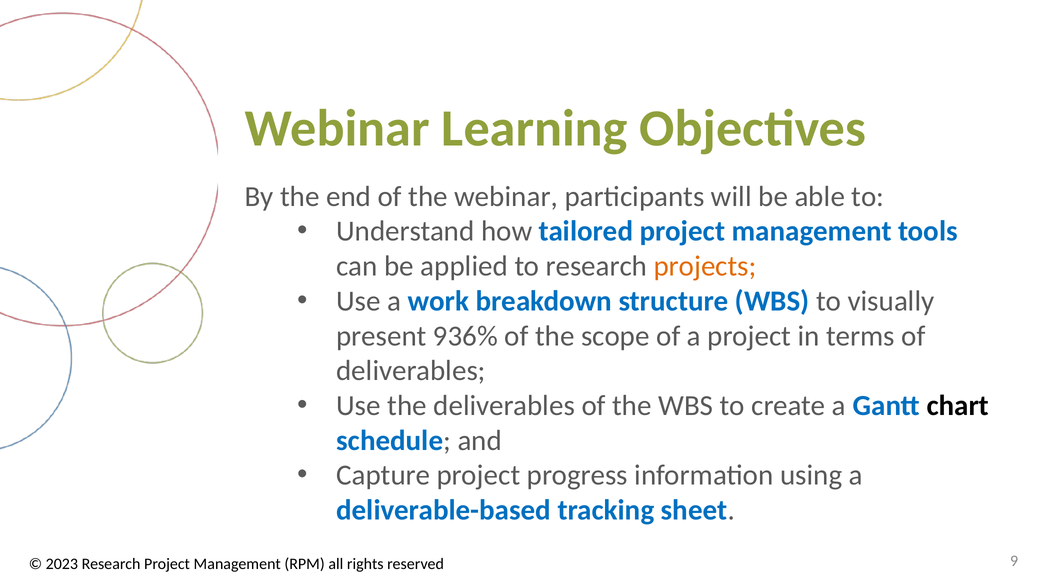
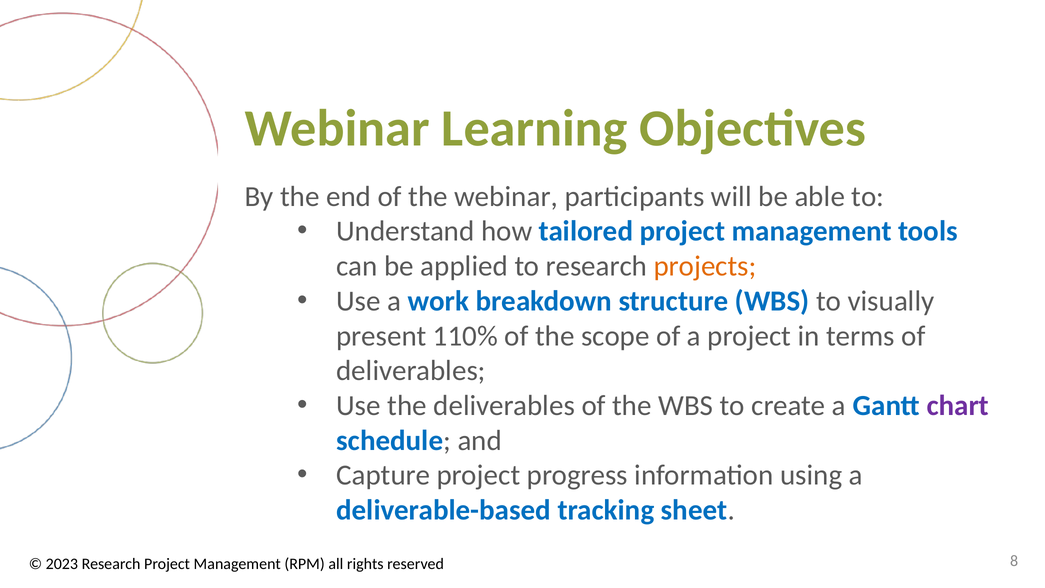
936%: 936% -> 110% (465, 336)
chart colour: black -> purple (958, 406)
9: 9 -> 8 (1014, 561)
